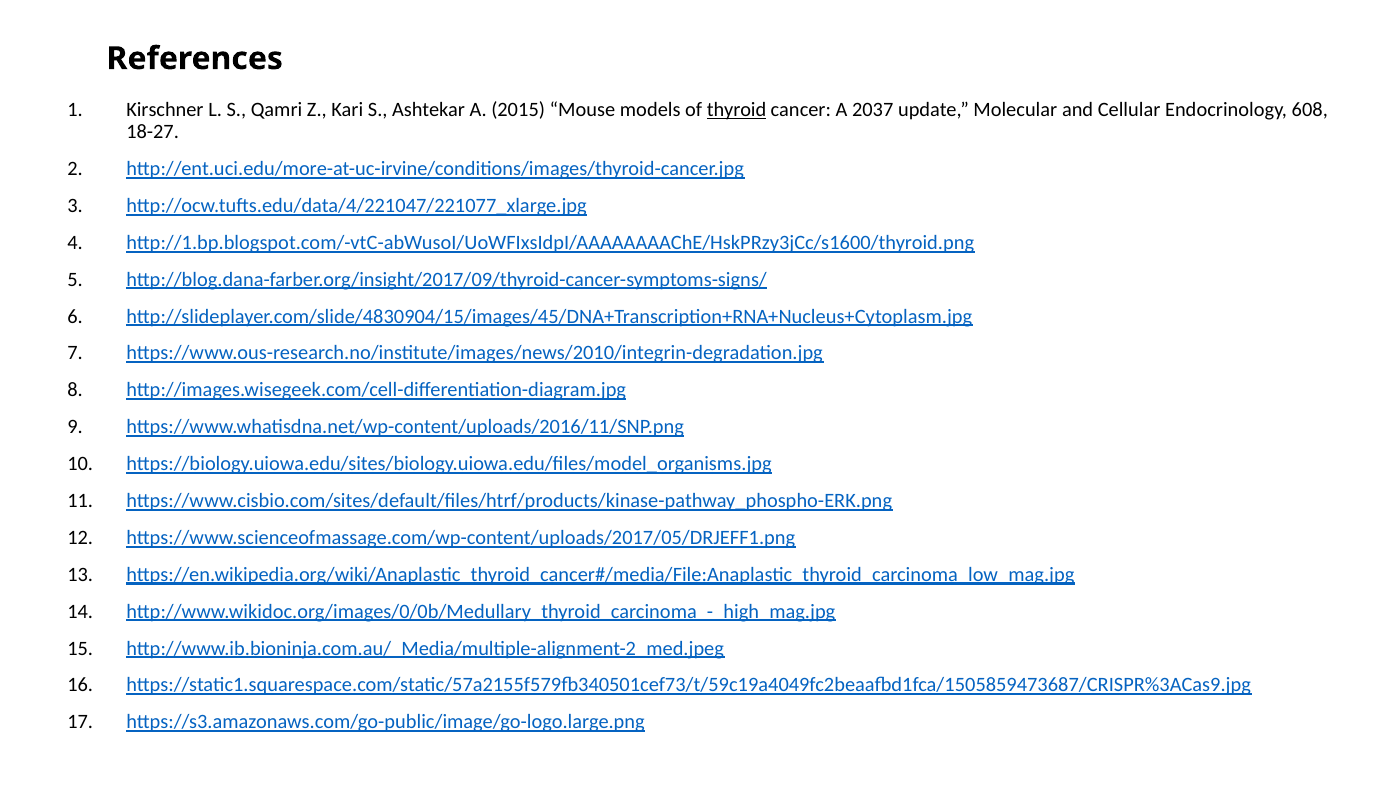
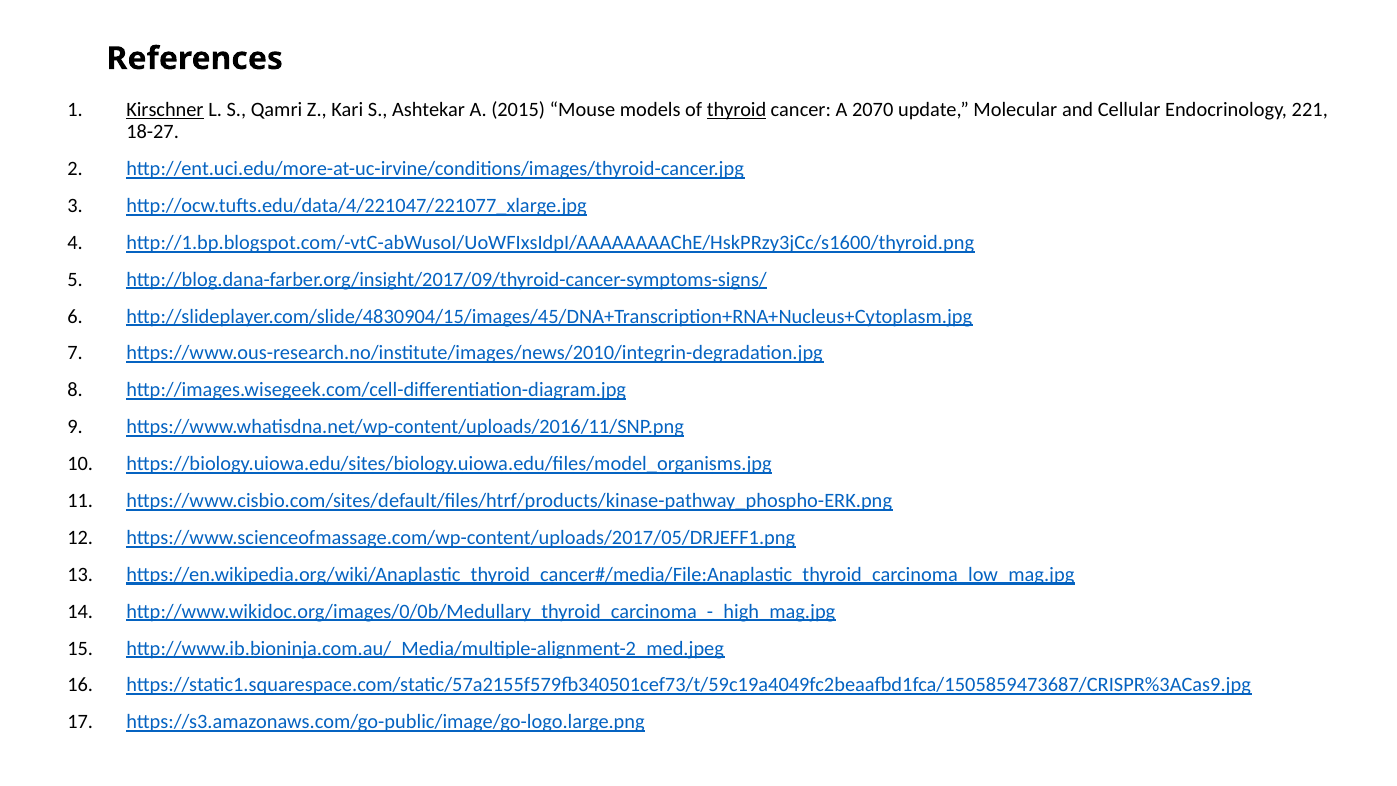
Kirschner underline: none -> present (165, 110)
2037: 2037 -> 2070 (873, 110)
608: 608 -> 221 (1310, 110)
